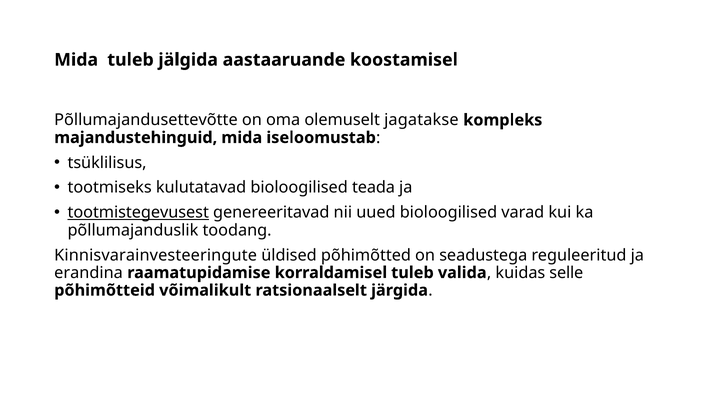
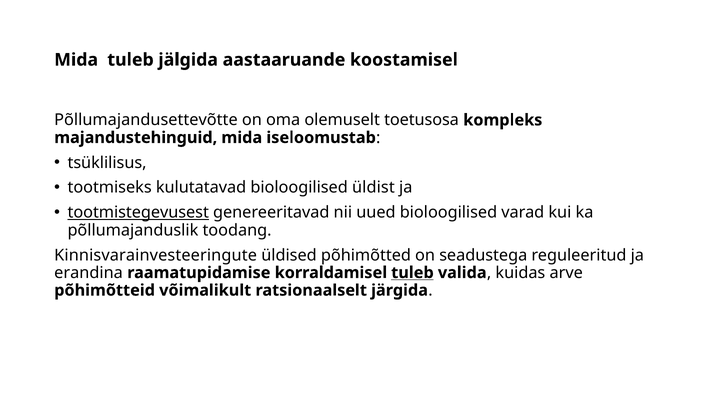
jagatakse: jagatakse -> toetusosa (422, 120)
teada: teada -> üldist (373, 188)
tuleb underline: none -> present (412, 273)
selle: selle -> arve (566, 273)
